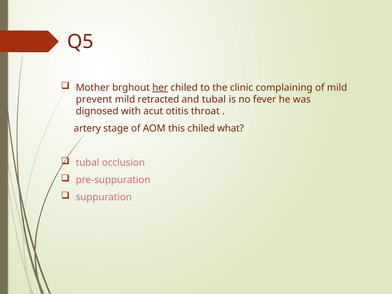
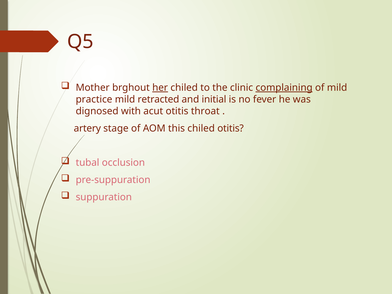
complaining underline: none -> present (284, 88)
prevent: prevent -> practice (94, 99)
and tubal: tubal -> initial (214, 99)
chiled what: what -> otitis (231, 128)
